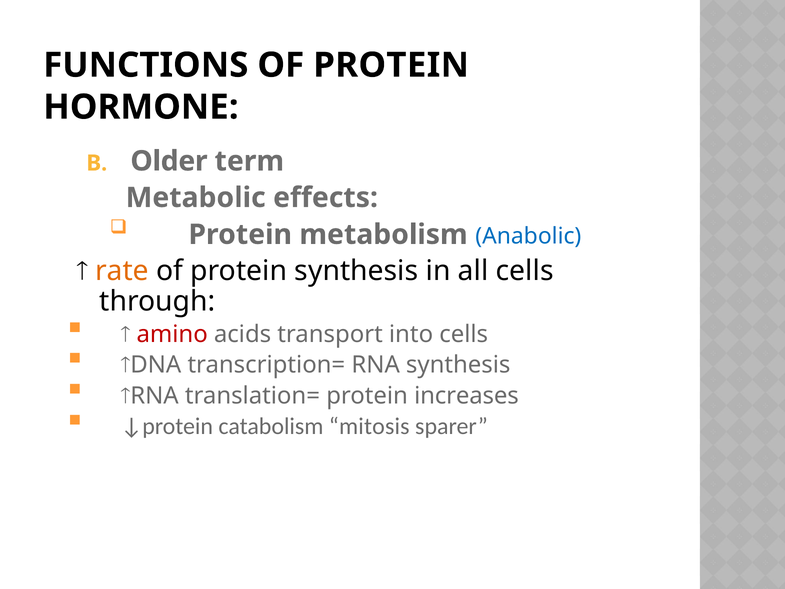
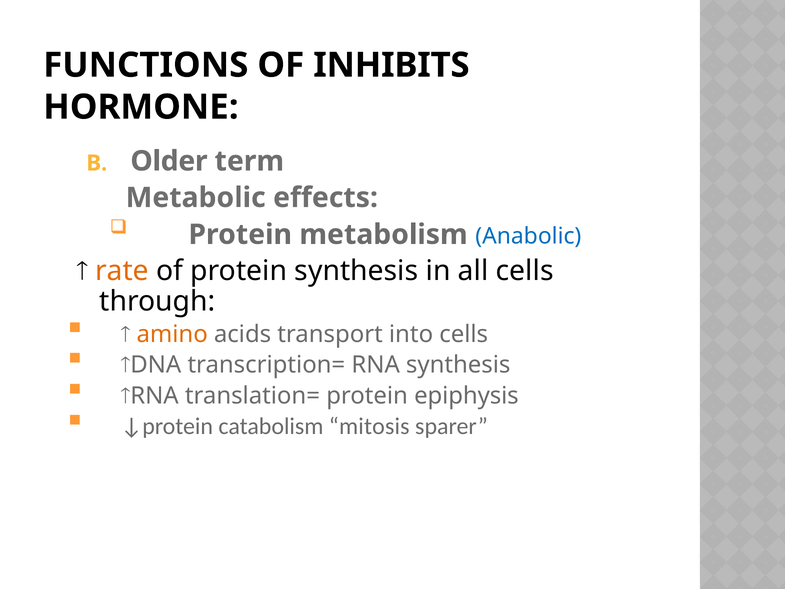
FUNCTIONS OF PROTEIN: PROTEIN -> INHIBITS (391, 65)
amino colour: red -> orange (172, 334)
increases: increases -> epiphysis (466, 396)
